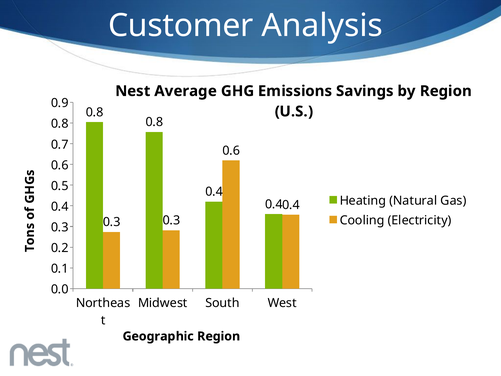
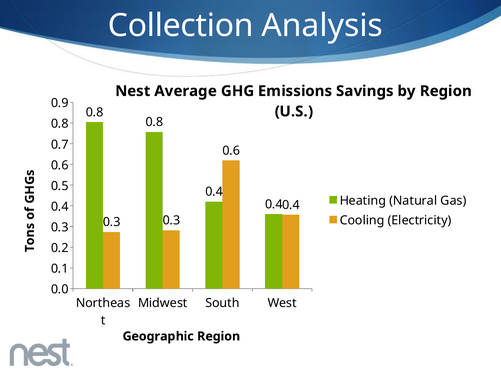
Customer: Customer -> Collection (181, 25)
